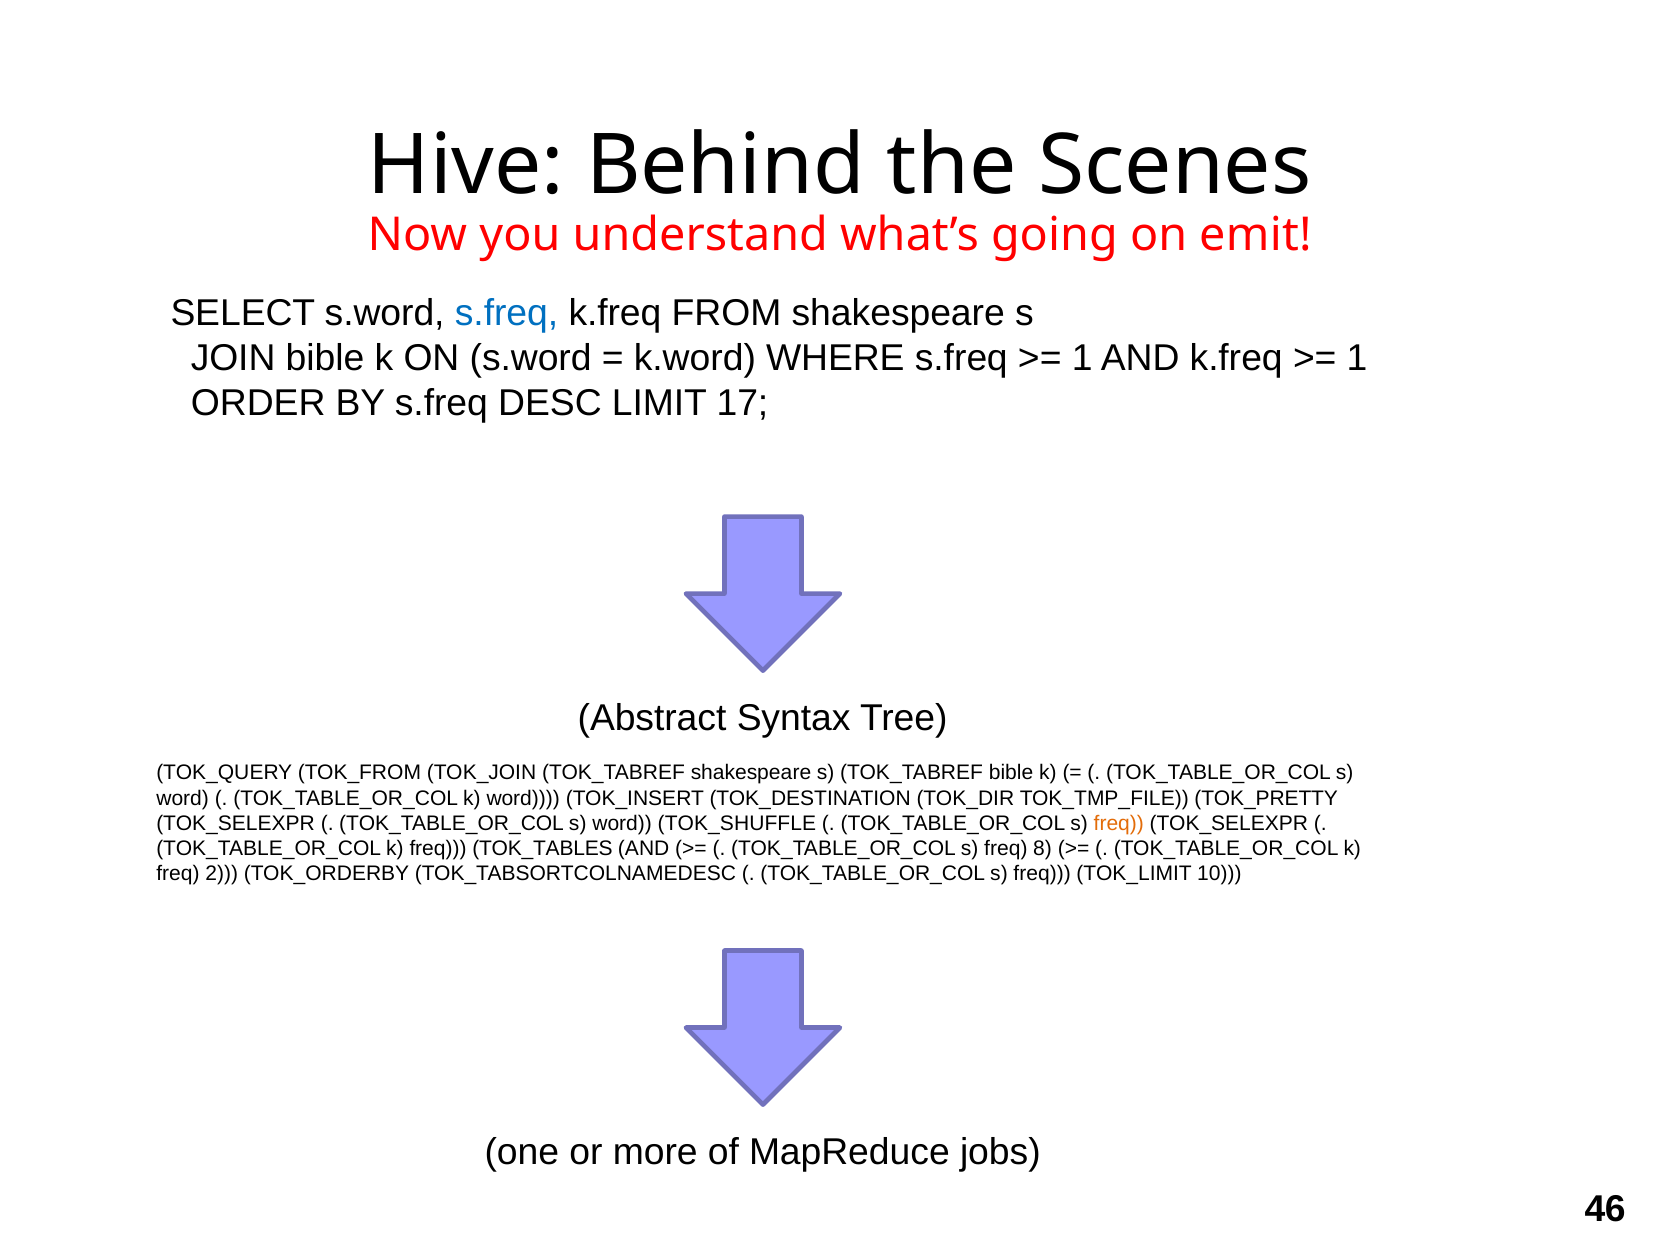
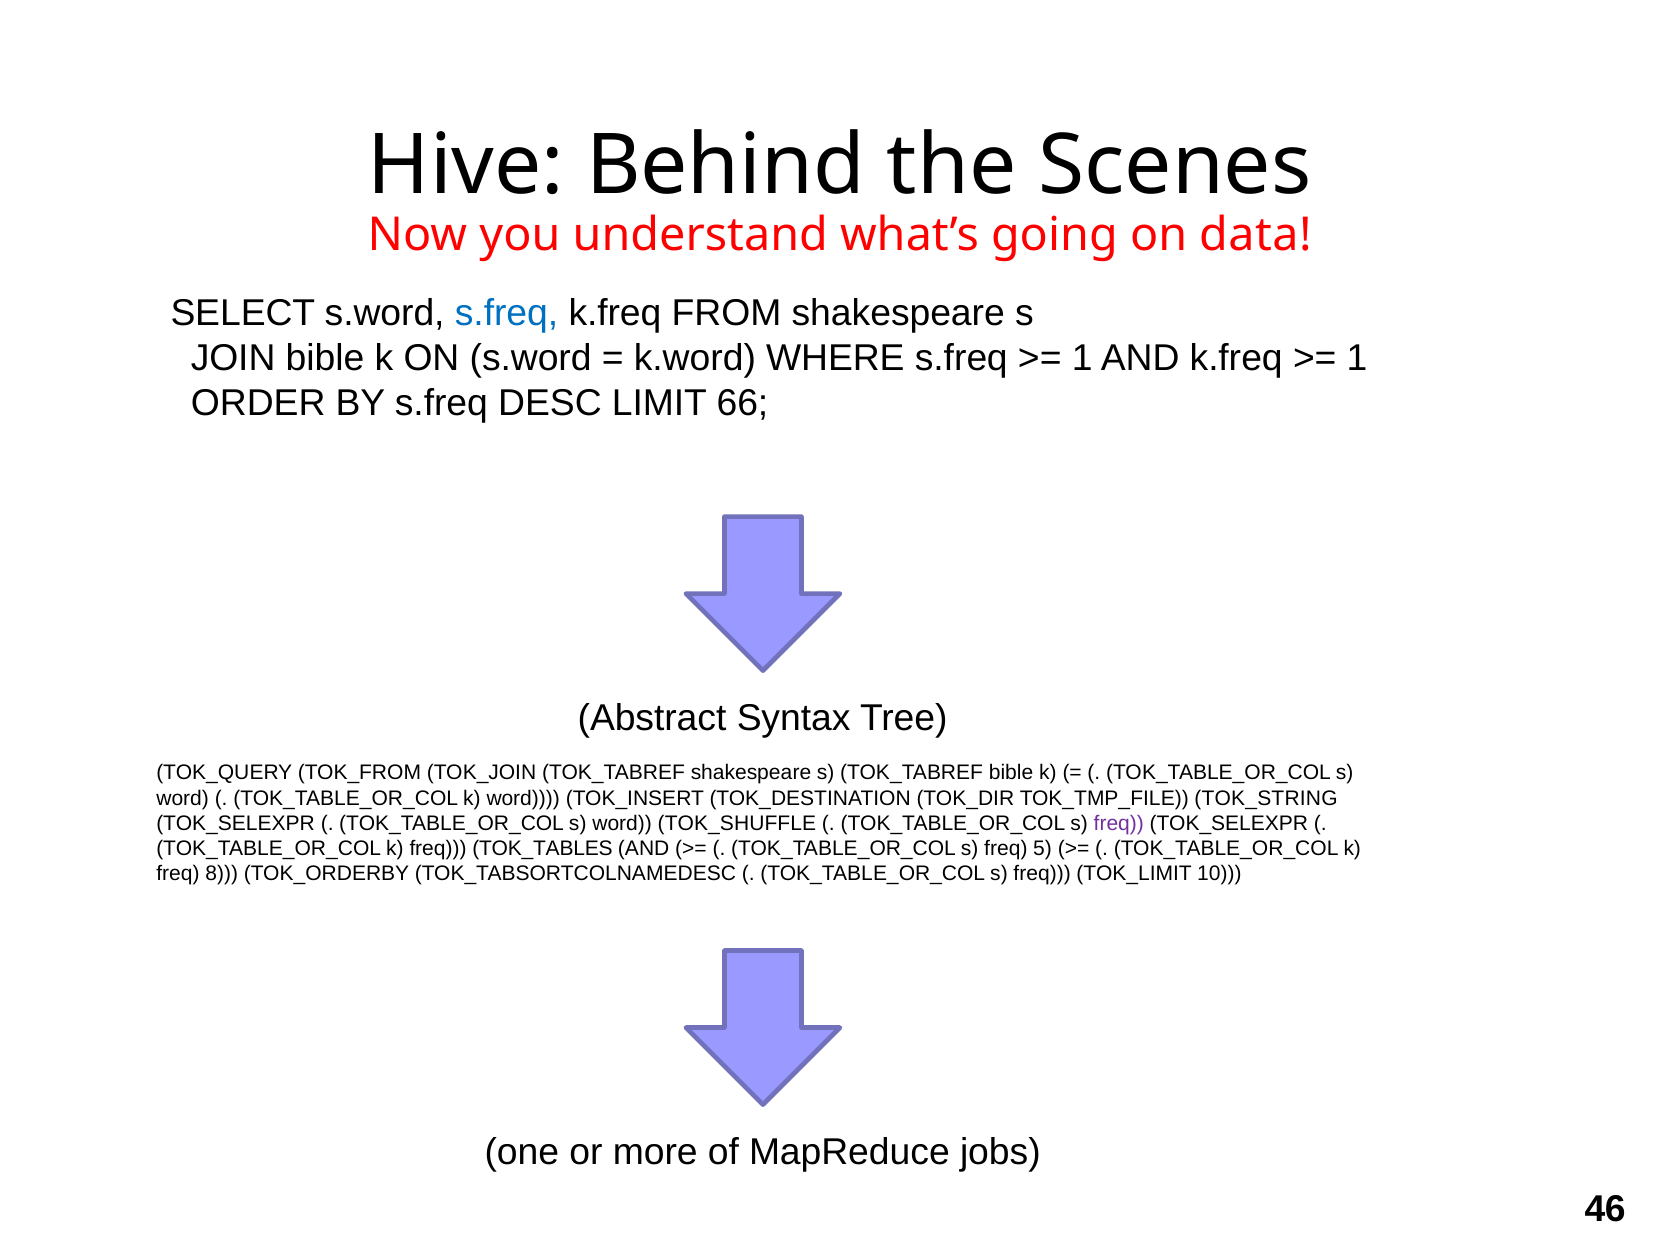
emit: emit -> data (1255, 236)
17: 17 -> 66 (742, 403)
TOK_PRETTY: TOK_PRETTY -> TOK_STRING (1266, 798)
freq colour: orange -> purple (1119, 823)
8: 8 -> 5 (1043, 849)
2: 2 -> 8 (222, 874)
